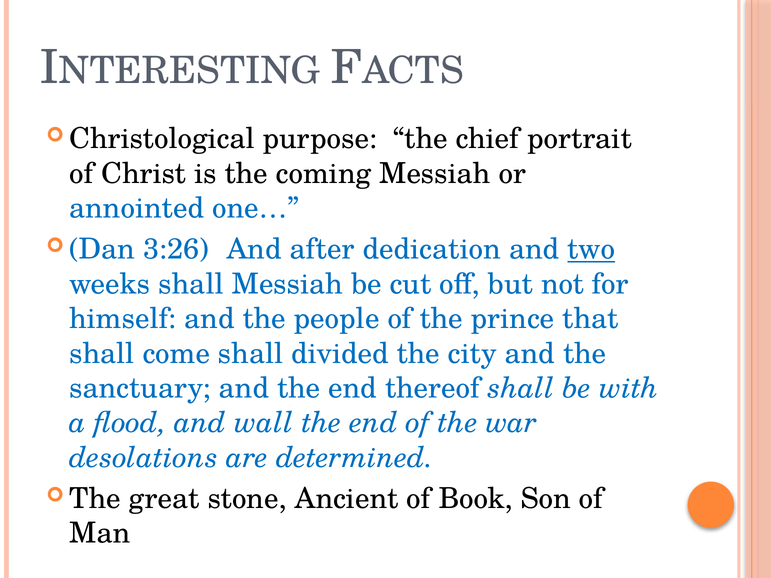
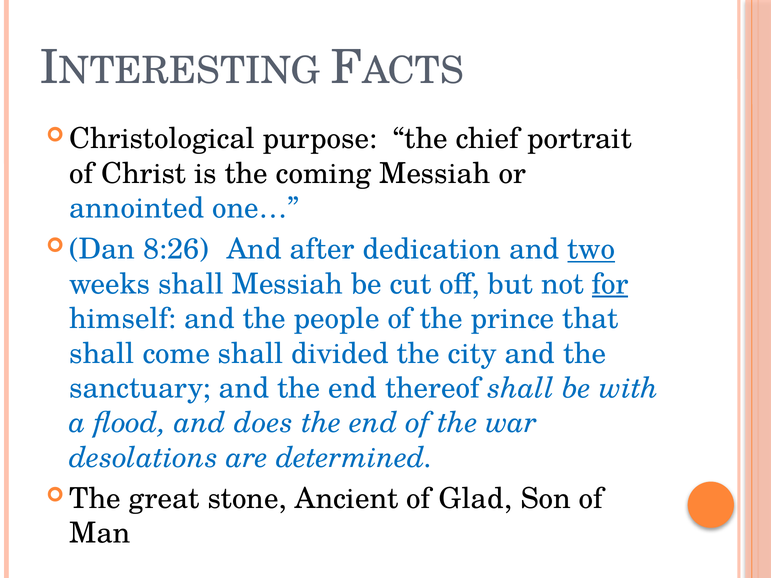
3:26: 3:26 -> 8:26 (176, 249)
for underline: none -> present (610, 284)
wall: wall -> does (264, 423)
Book: Book -> Glad (475, 499)
